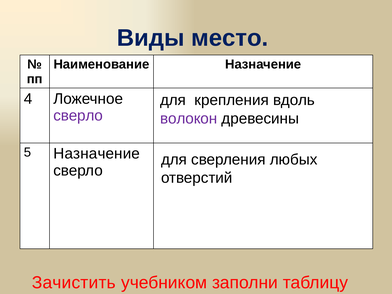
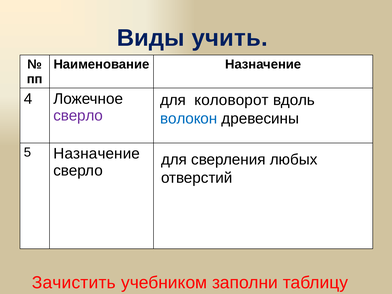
место: место -> учить (230, 38)
крепления: крепления -> коловорот (232, 100)
волокон colour: purple -> blue (189, 118)
